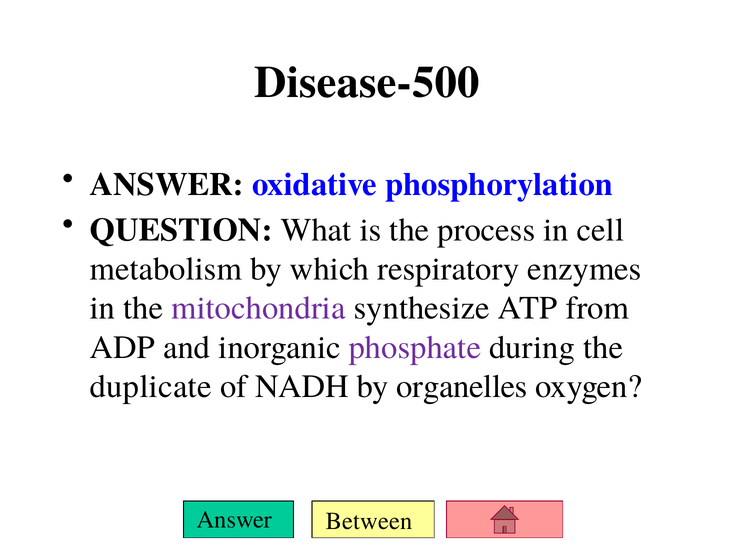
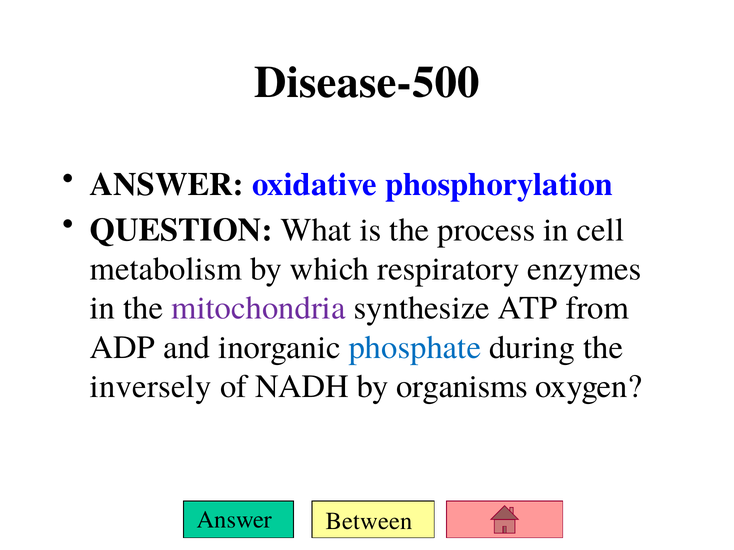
phosphate colour: purple -> blue (415, 348)
duplicate: duplicate -> inversely (151, 387)
organelles: organelles -> organisms (462, 387)
